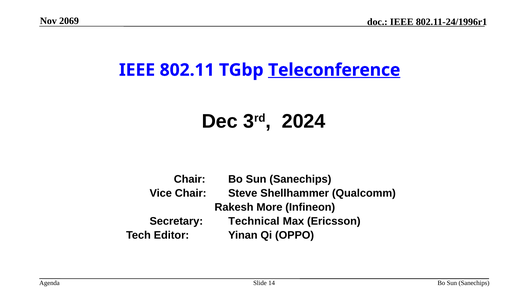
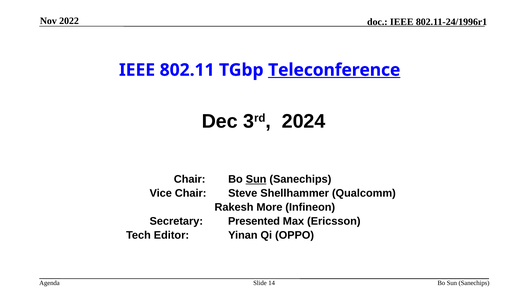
2069: 2069 -> 2022 (69, 21)
Sun underline: none -> present (256, 179)
Technical: Technical -> Presented (254, 221)
